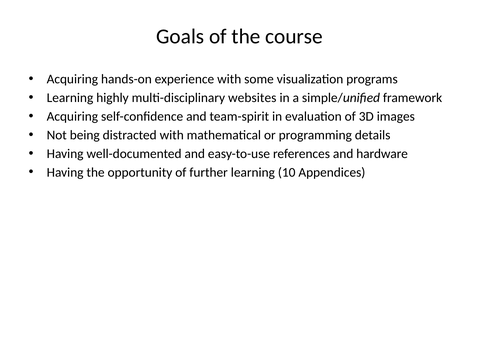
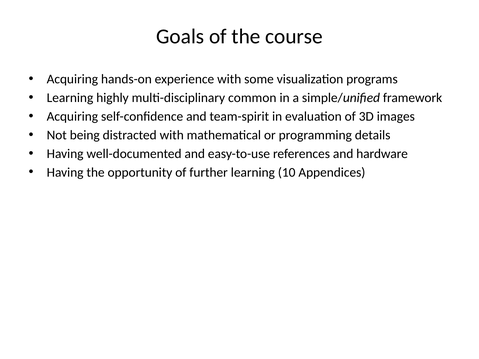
websites: websites -> common (252, 98)
